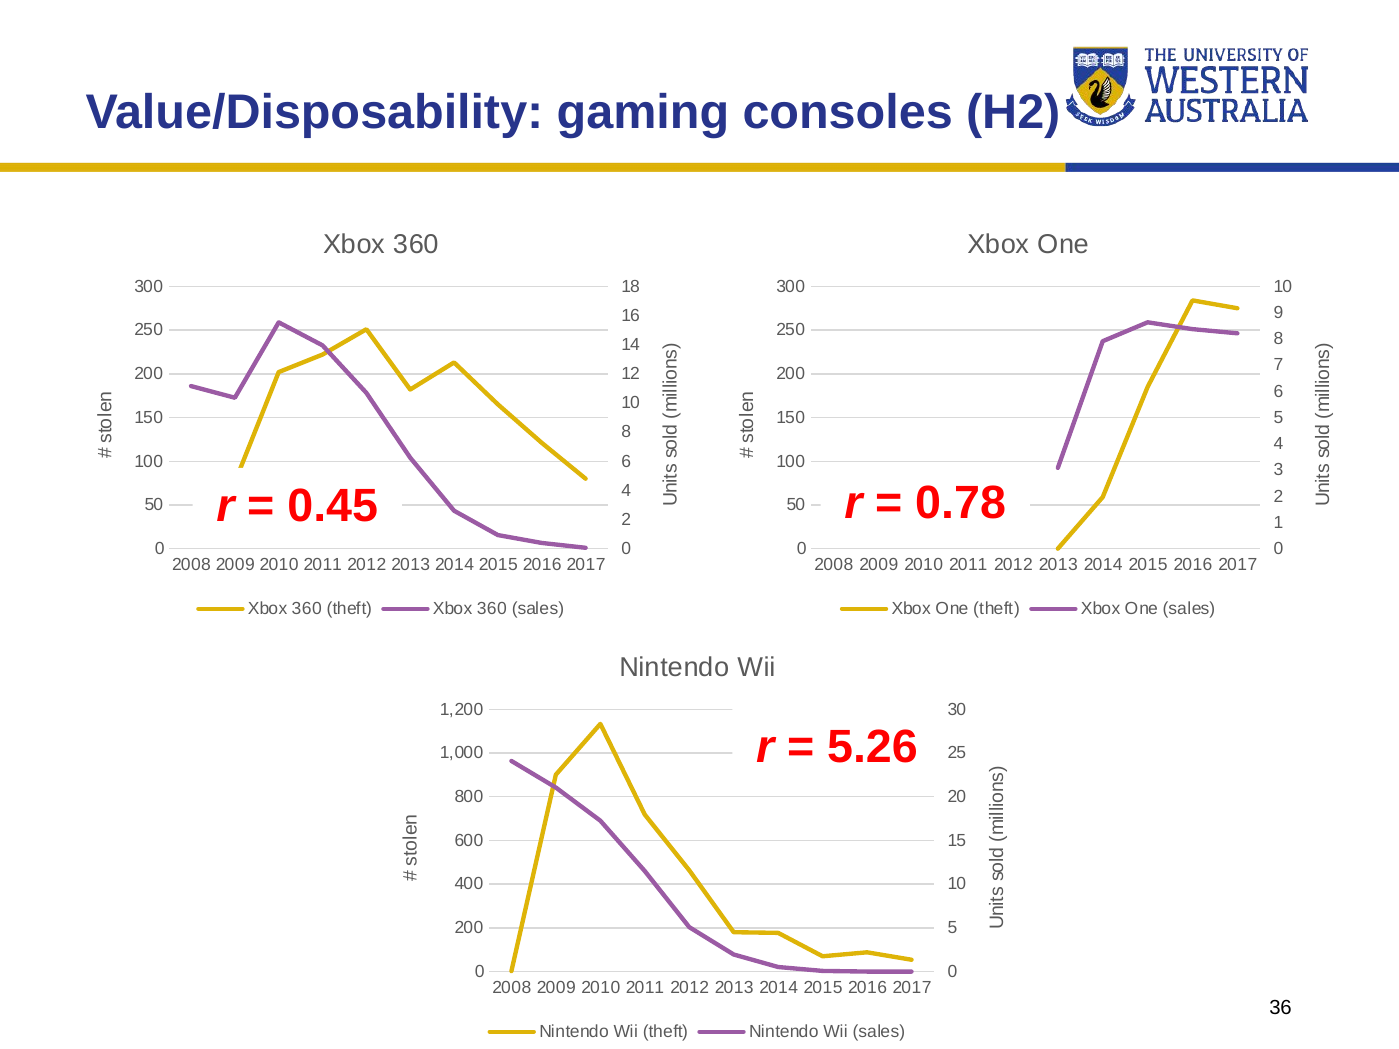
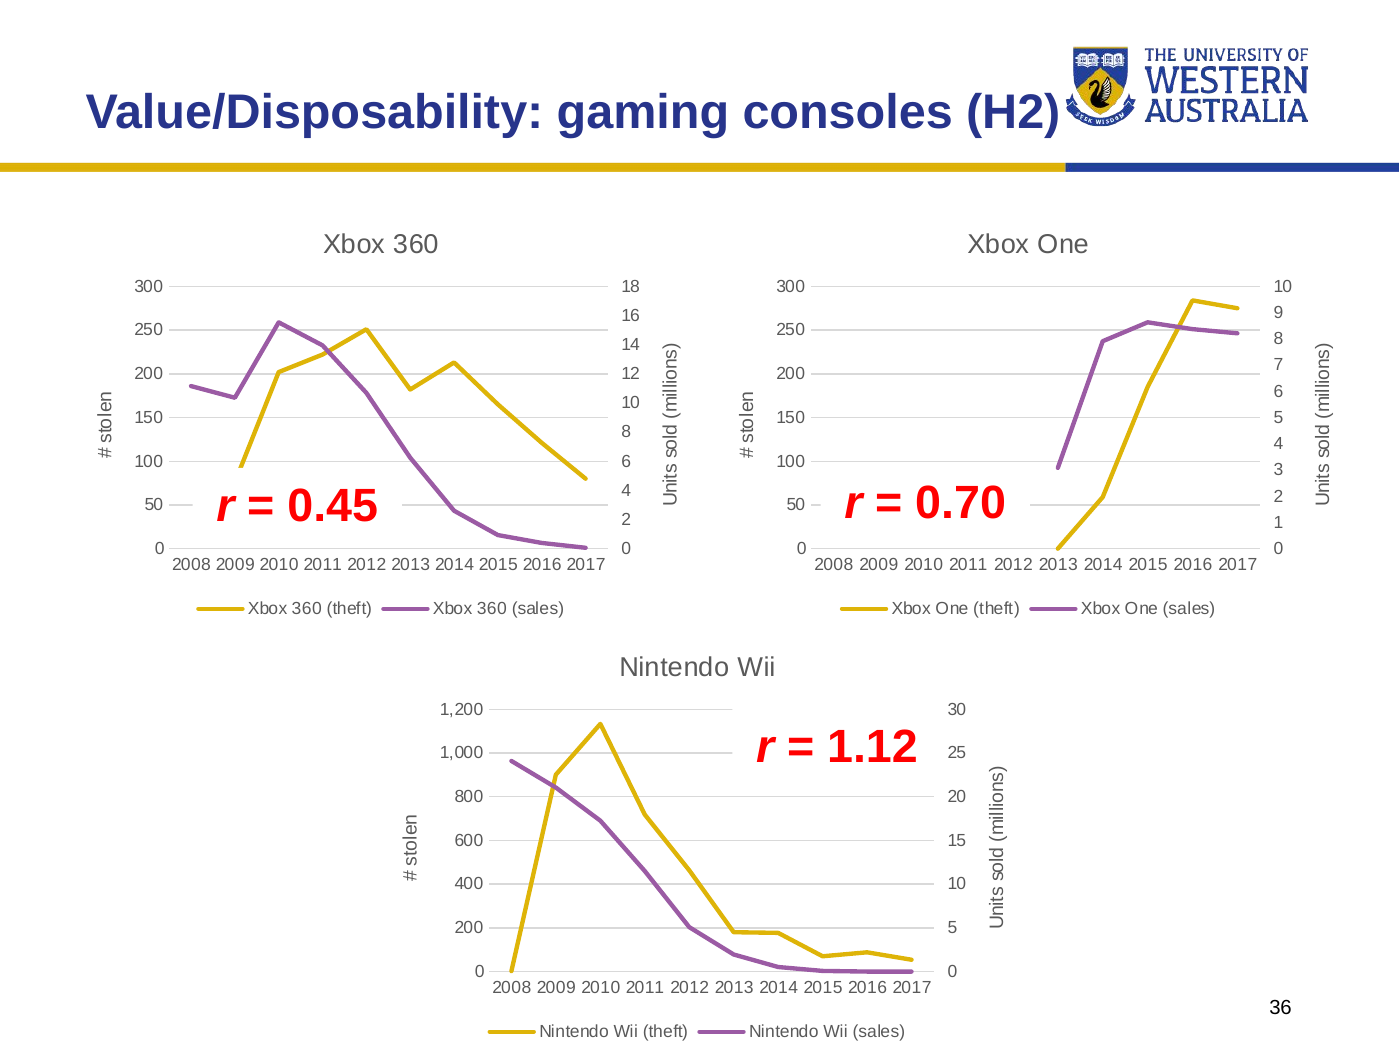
0.78: 0.78 -> 0.70 (961, 503)
5.26: 5.26 -> 1.12 (872, 747)
